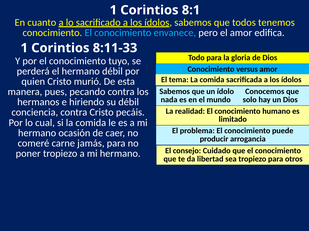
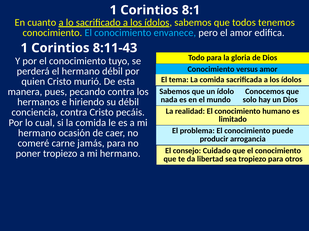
8:11-33: 8:11-33 -> 8:11-43 (115, 48)
